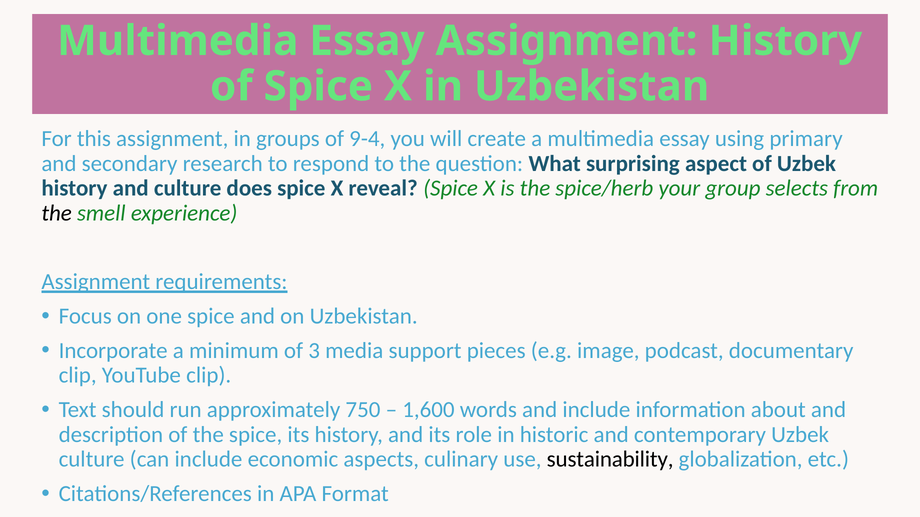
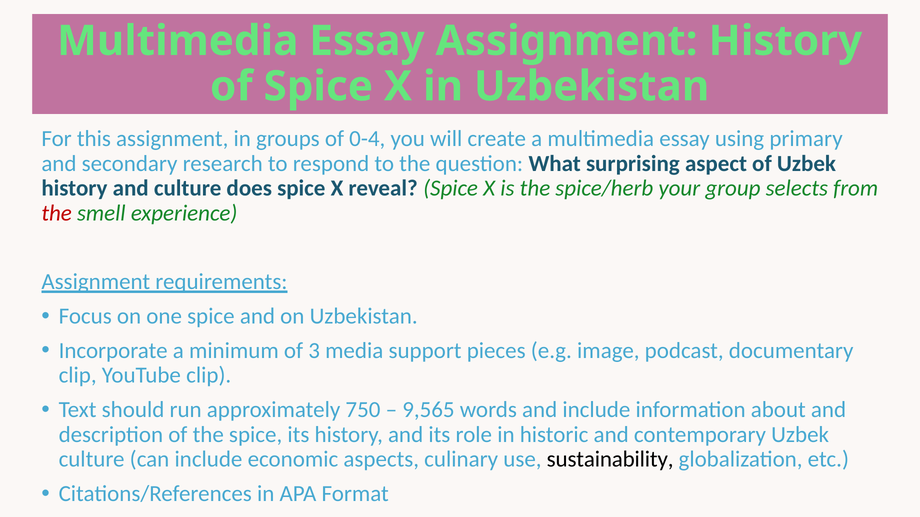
9-4: 9-4 -> 0-4 (367, 139)
the colour: black -> red (57, 213)
1,600: 1,600 -> 9,565 (428, 410)
